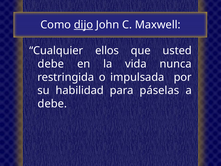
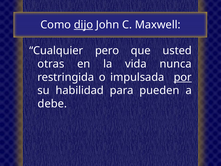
ellos: ellos -> pero (107, 51)
debe: debe -> otras (51, 64)
por underline: none -> present (183, 77)
páselas: páselas -> pueden (159, 90)
